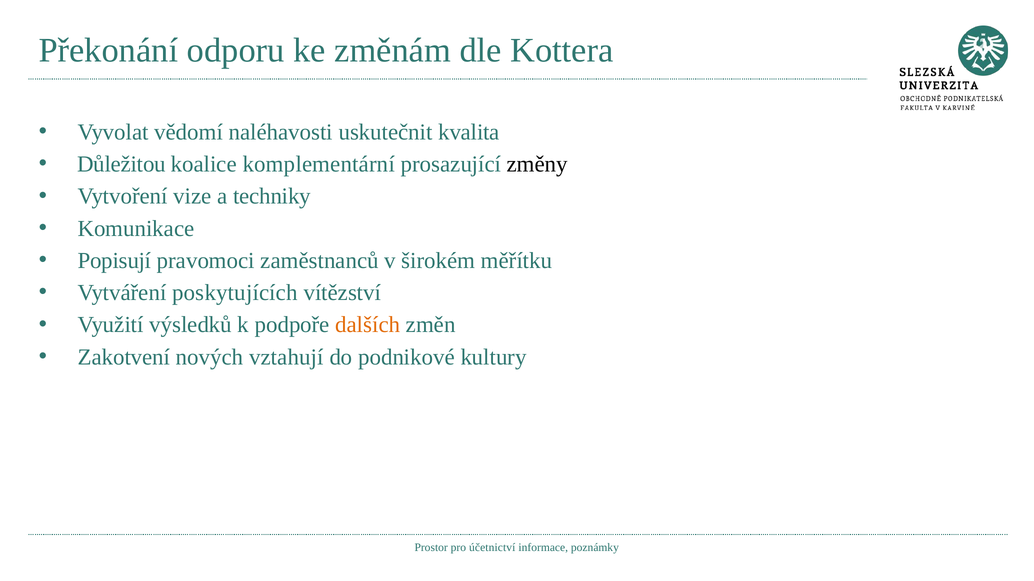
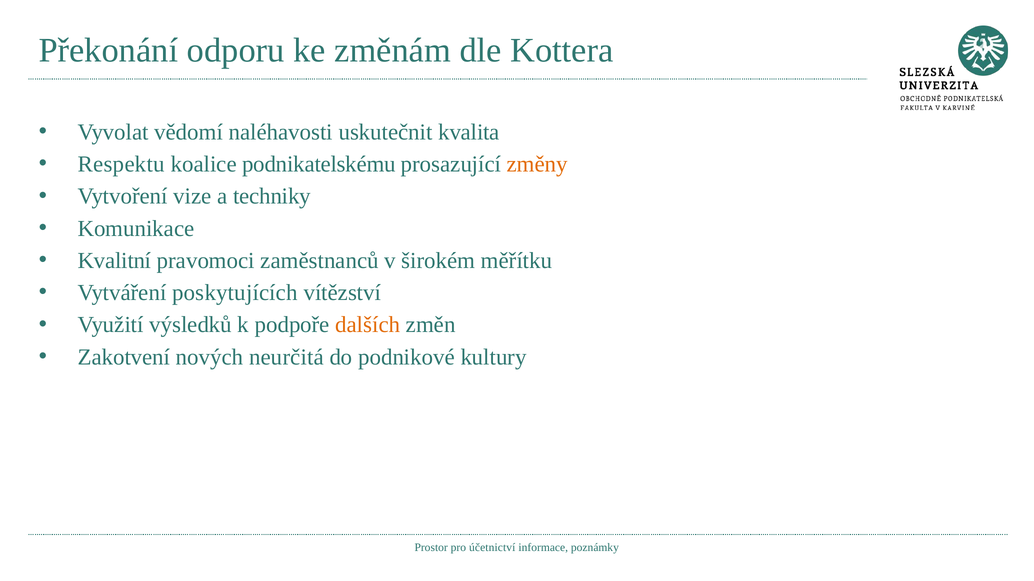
Důležitou: Důležitou -> Respektu (121, 164)
komplementární: komplementární -> podnikatelskému (319, 164)
změny colour: black -> orange (537, 164)
Popisují: Popisují -> Kvalitní (114, 261)
vztahují: vztahují -> neurčitá (286, 357)
